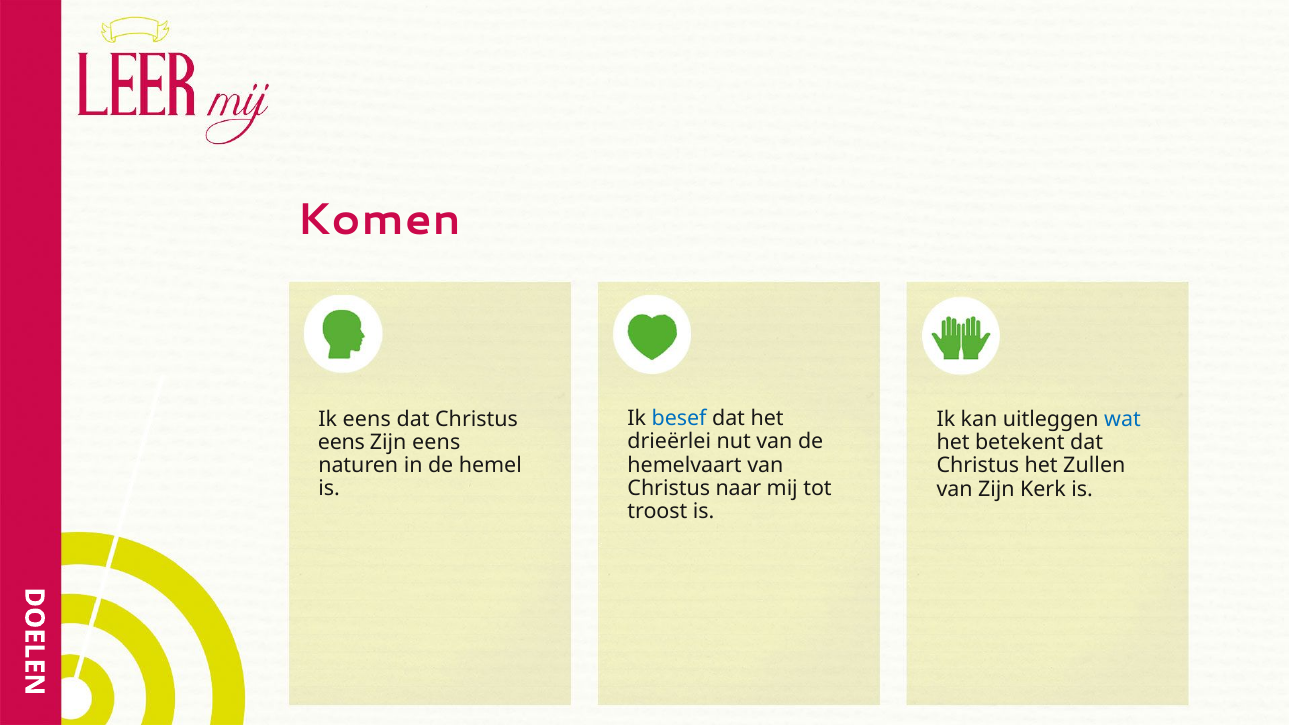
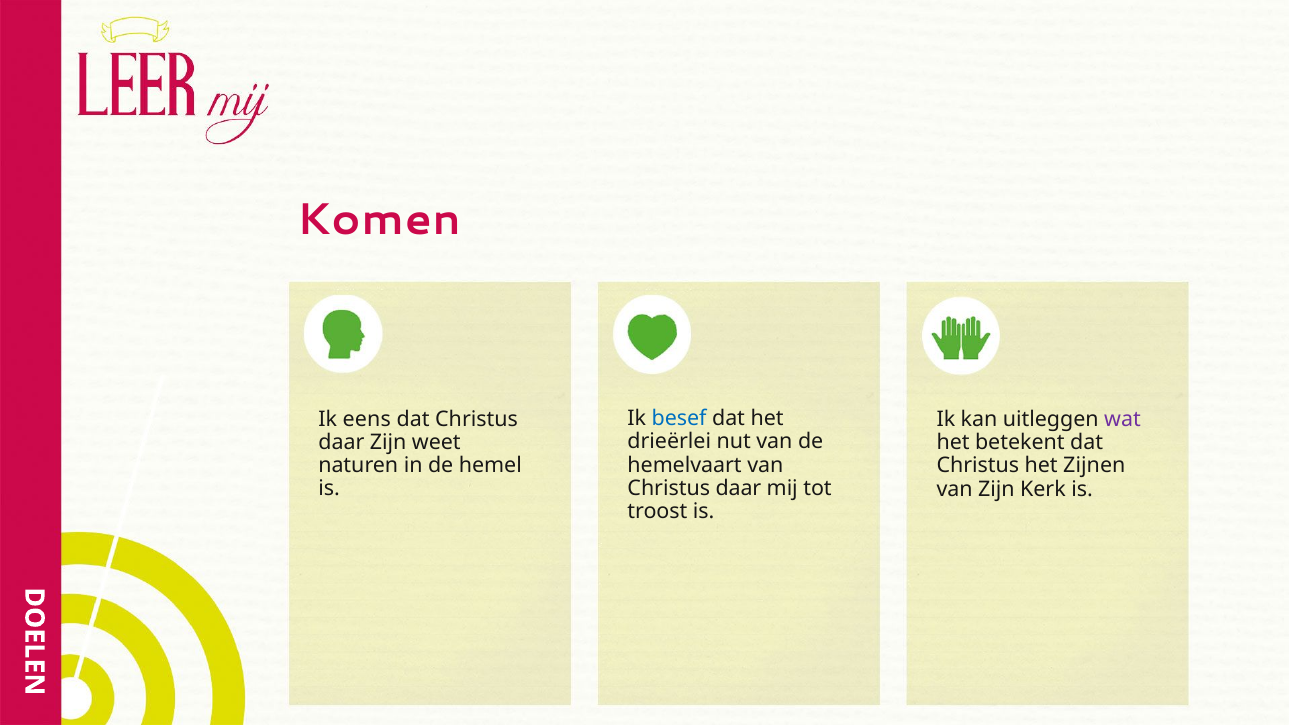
wat colour: blue -> purple (1123, 419)
eens: eens -> daar (341, 443)
Zijn eens: eens -> weet (436, 443)
Zullen: Zullen -> Zijnen (1094, 466)
naar: naar -> daar (738, 488)
